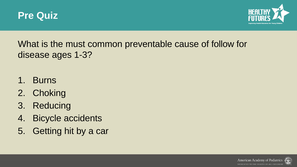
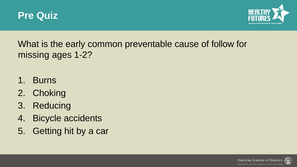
must: must -> early (75, 44)
disease: disease -> missing (34, 55)
1-3: 1-3 -> 1-2 (83, 55)
